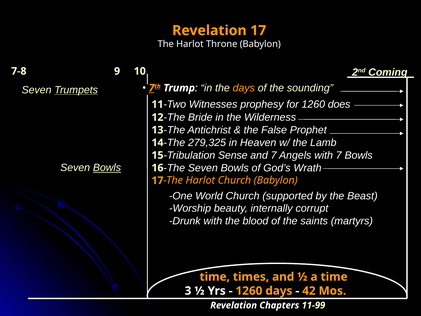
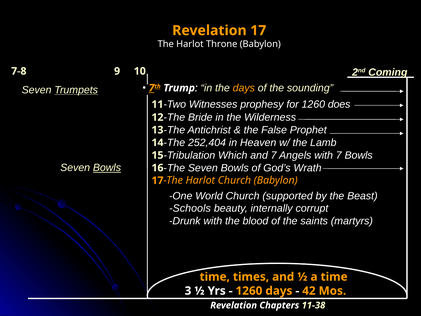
279,325: 279,325 -> 252,404 (207, 142)
Sense: Sense -> Which (233, 155)
Worship: Worship -> Schools (190, 208)
11-99: 11-99 -> 11-38 (313, 305)
